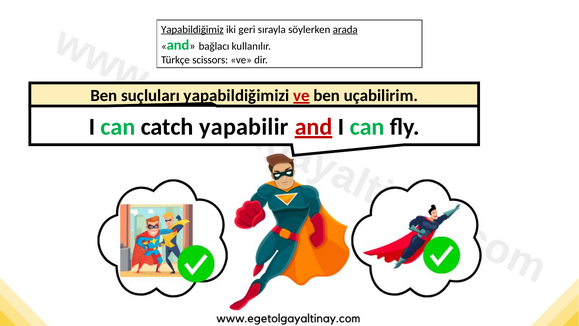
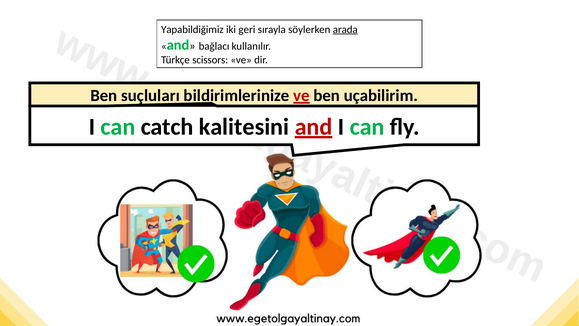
Yapabildiğimiz underline: present -> none (192, 29)
yapabildiğimizi: yapabildiğimizi -> bildirimlerinize (237, 96)
yapabilir: yapabilir -> kalitesini (244, 127)
